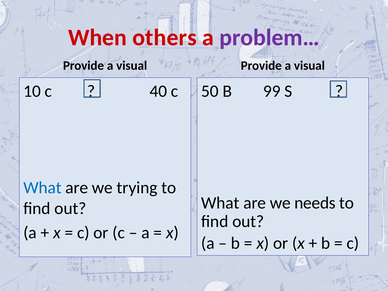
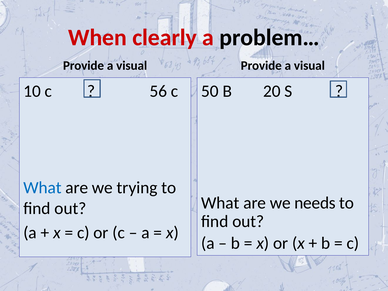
others: others -> clearly (165, 38)
problem… colour: purple -> black (269, 38)
40: 40 -> 56 (158, 91)
99: 99 -> 20 (272, 91)
